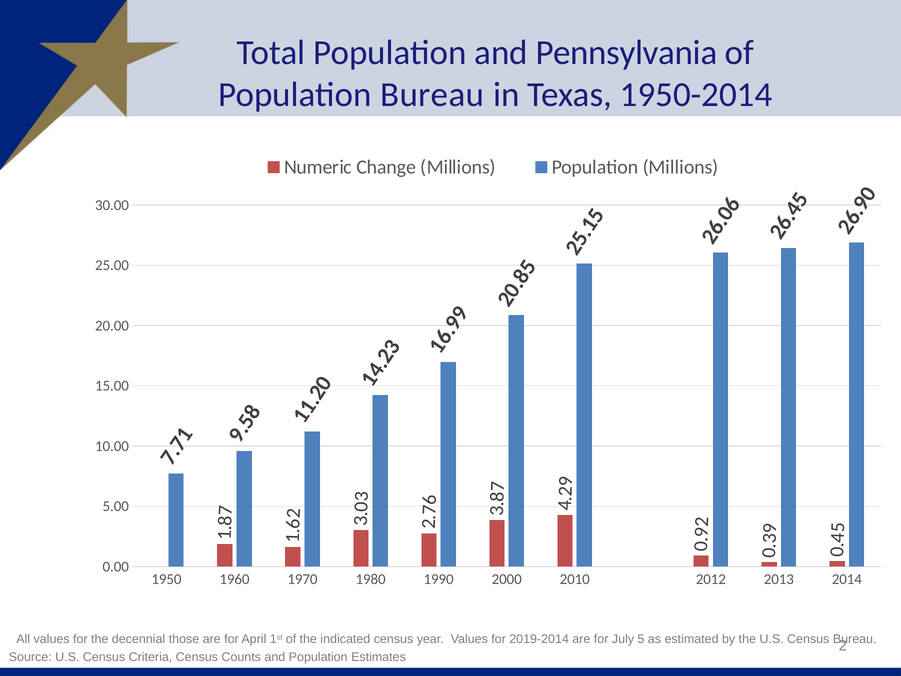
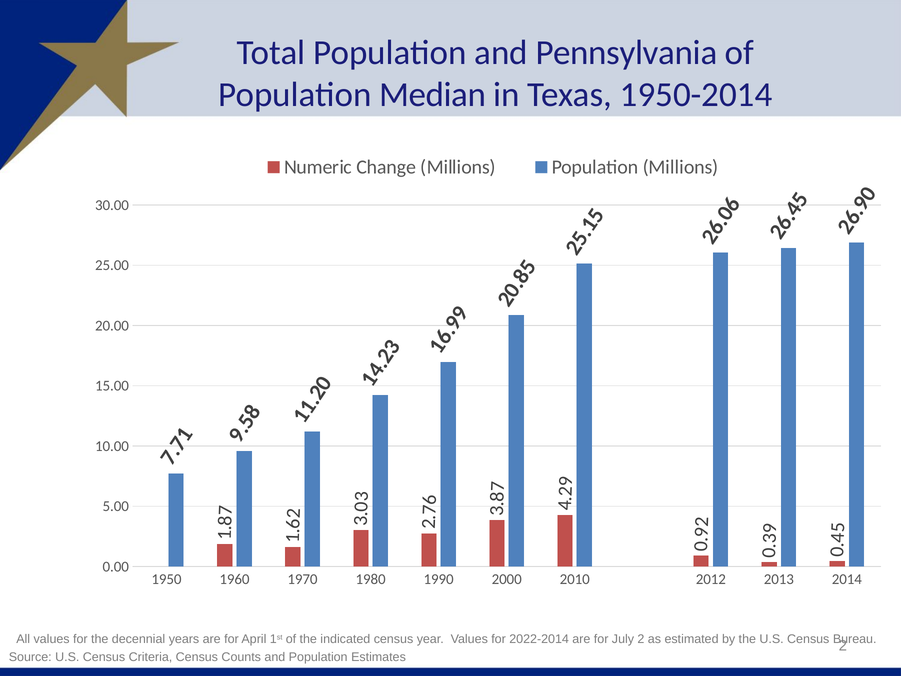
Population Bureau: Bureau -> Median (433, 95)
those: those -> years (184, 639)
2019-2014: 2019-2014 -> 2022-2014 (539, 639)
July 5: 5 -> 2 (641, 639)
